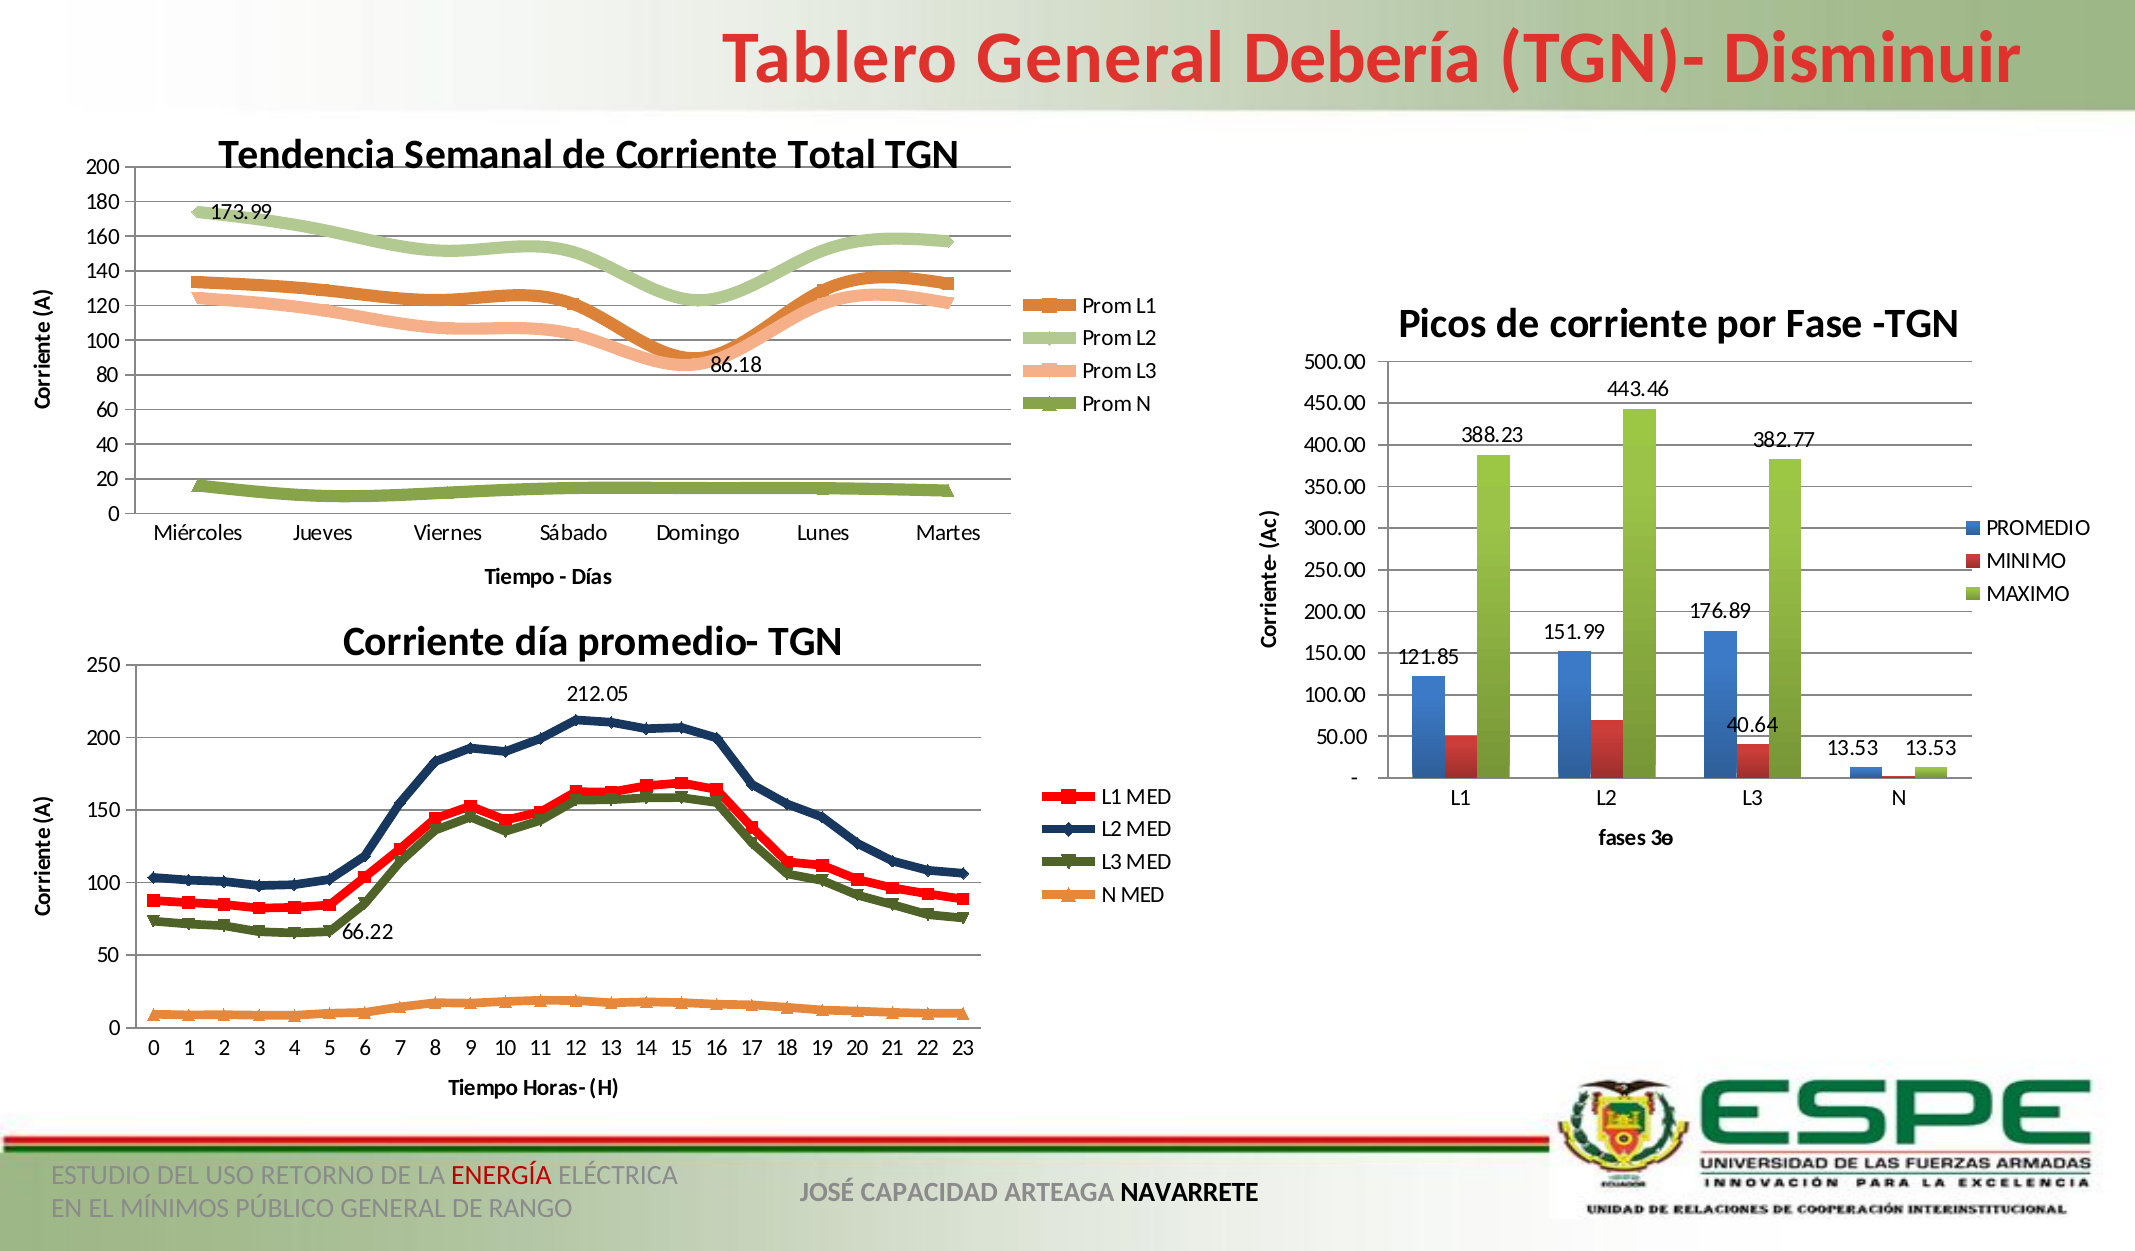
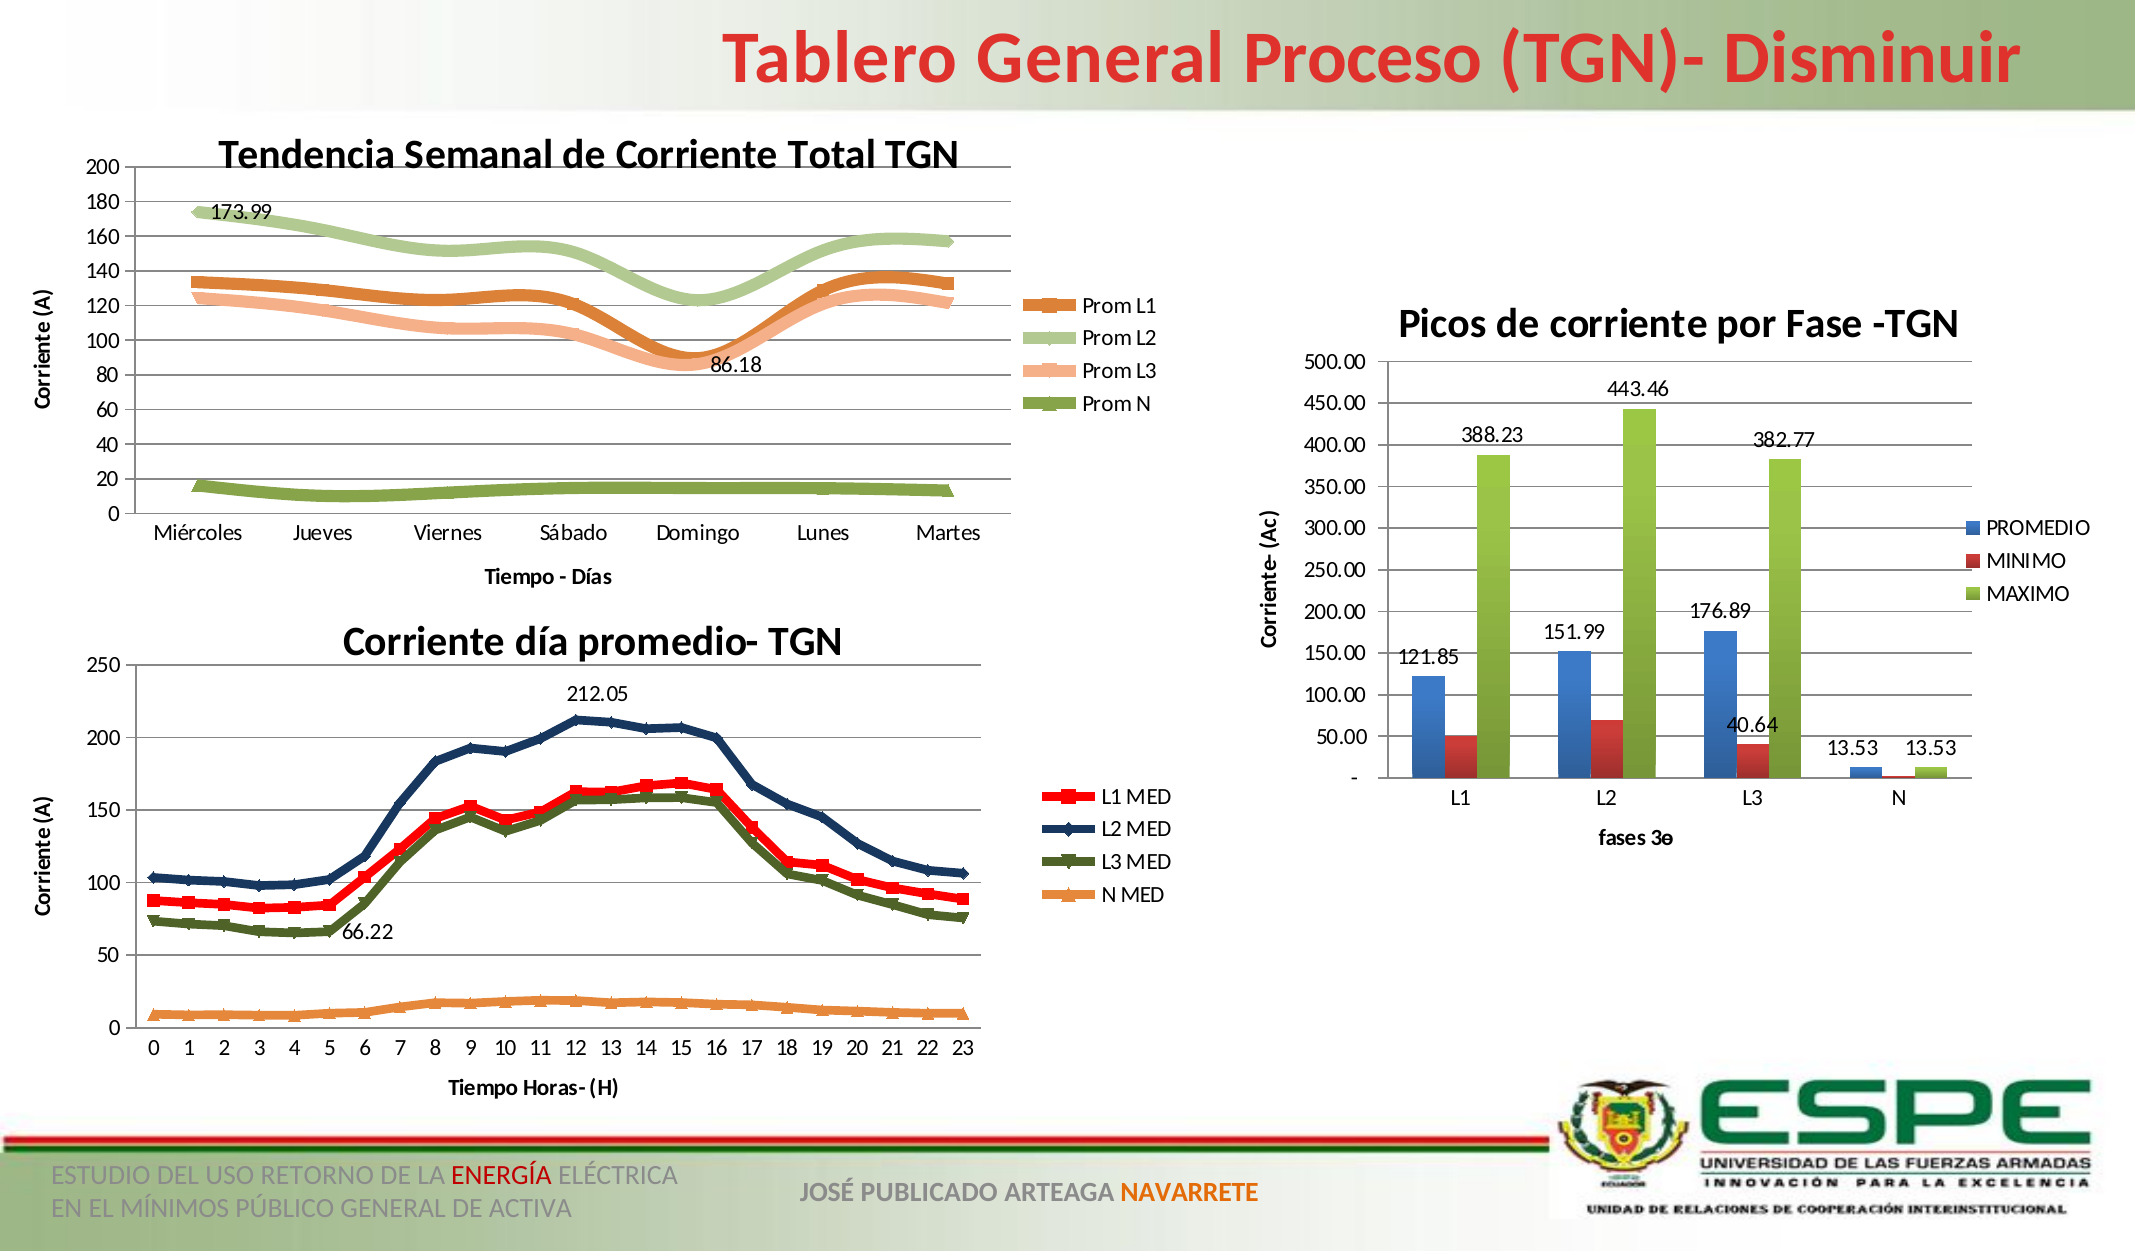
Debería: Debería -> Proceso (1363, 58)
CAPACIDAD: CAPACIDAD -> PUBLICADO (929, 1192)
NAVARRETE colour: black -> orange (1190, 1192)
RANGO: RANGO -> ACTIVA (530, 1209)
